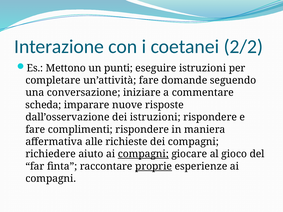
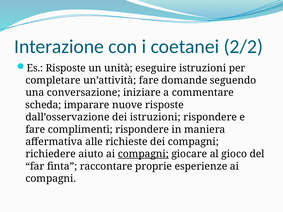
Es Mettono: Mettono -> Risposte (66, 68)
punti: punti -> unità (118, 68)
proprie underline: present -> none (154, 166)
